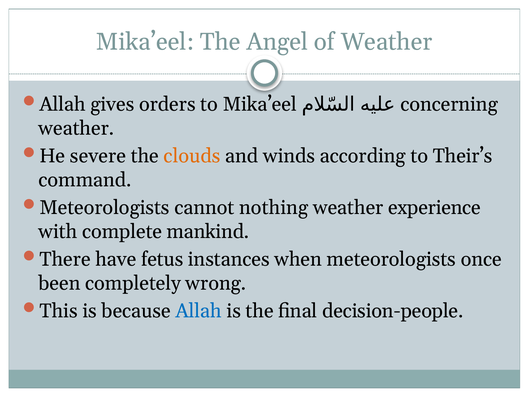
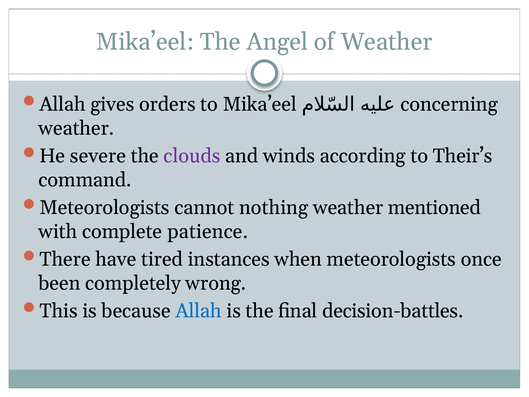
clouds colour: orange -> purple (192, 156)
experience: experience -> mentioned (434, 208)
mankind: mankind -> patience (208, 231)
fetus: fetus -> tired (162, 259)
decision-people: decision-people -> decision-battles (393, 311)
